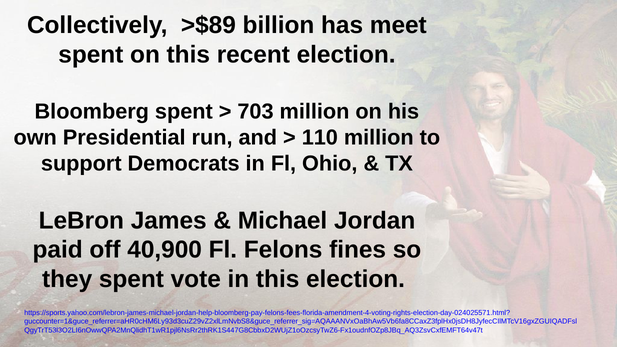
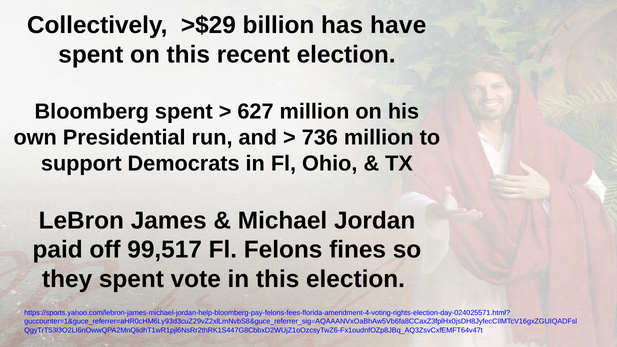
>$89: >$89 -> >$29 (208, 25)
meet: meet -> have (398, 25)
703: 703 -> 627 (256, 111)
110: 110 -> 736 (320, 137)
40,900: 40,900 -> 99,517 (165, 250)
